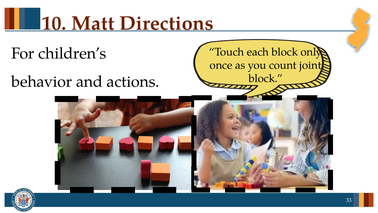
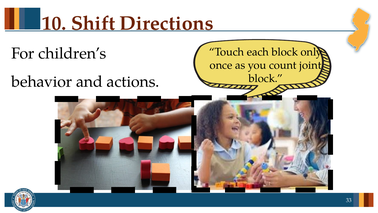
Matt: Matt -> Shift (93, 23)
